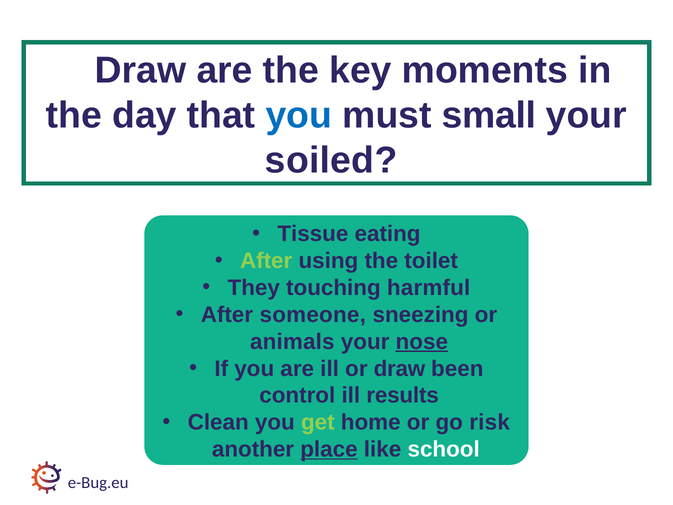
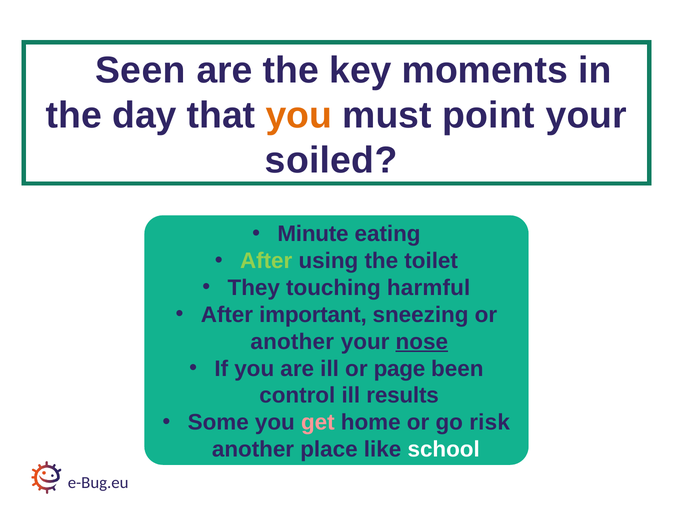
Draw: Draw -> Seen (140, 71)
you colour: blue -> orange (299, 115)
small: small -> point (488, 115)
Tissue: Tissue -> Minute (313, 234)
someone: someone -> important (313, 315)
animals: animals -> another (292, 341)
or draw: draw -> page (399, 368)
Clean: Clean -> Some (218, 422)
get colour: light green -> pink (318, 422)
place underline: present -> none (329, 449)
